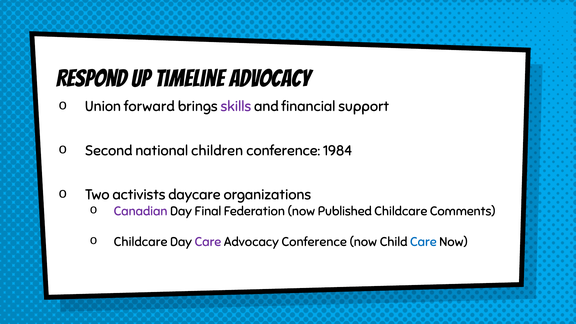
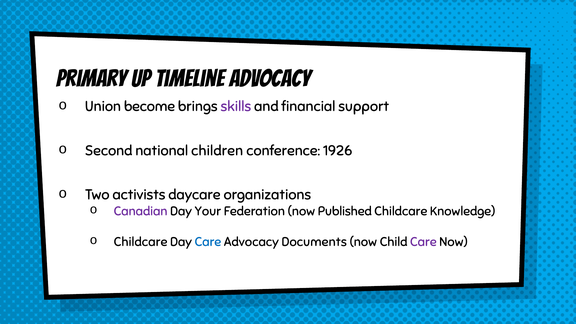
Respond: Respond -> Primary (91, 79)
forward: forward -> become (149, 107)
1984: 1984 -> 1926 (338, 151)
Final: Final -> Your (208, 211)
Comments: Comments -> Knowledge (463, 211)
Care colour: purple -> blue (208, 242)
Advocacy Conference: Conference -> Documents (314, 242)
Care colour: blue -> purple (423, 242)
